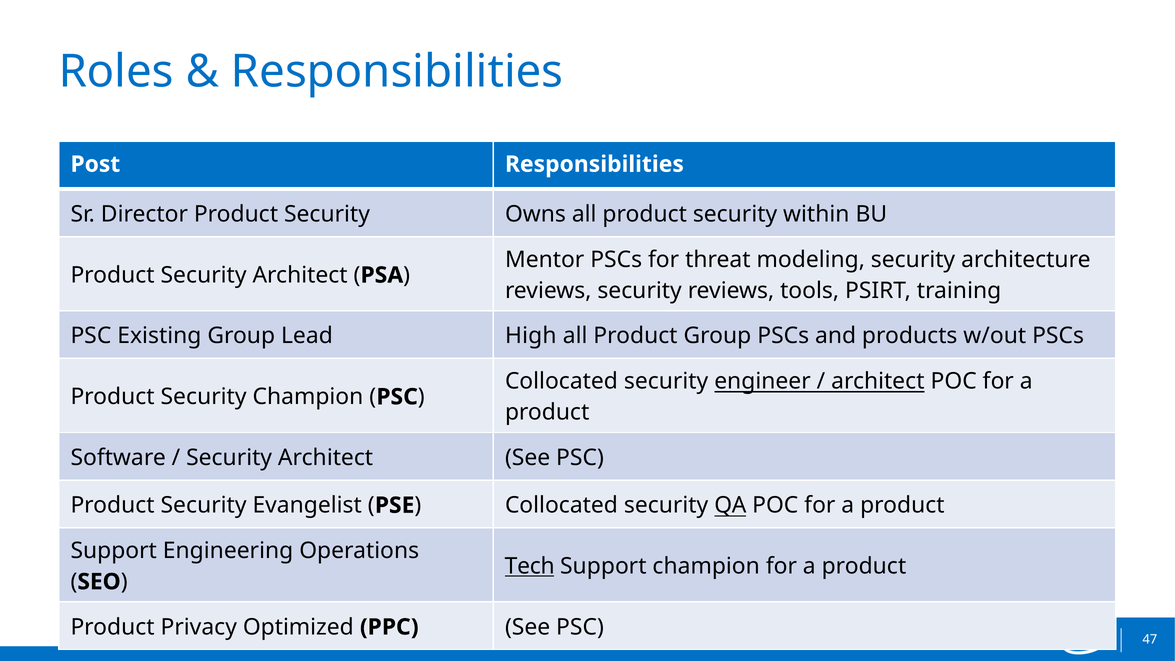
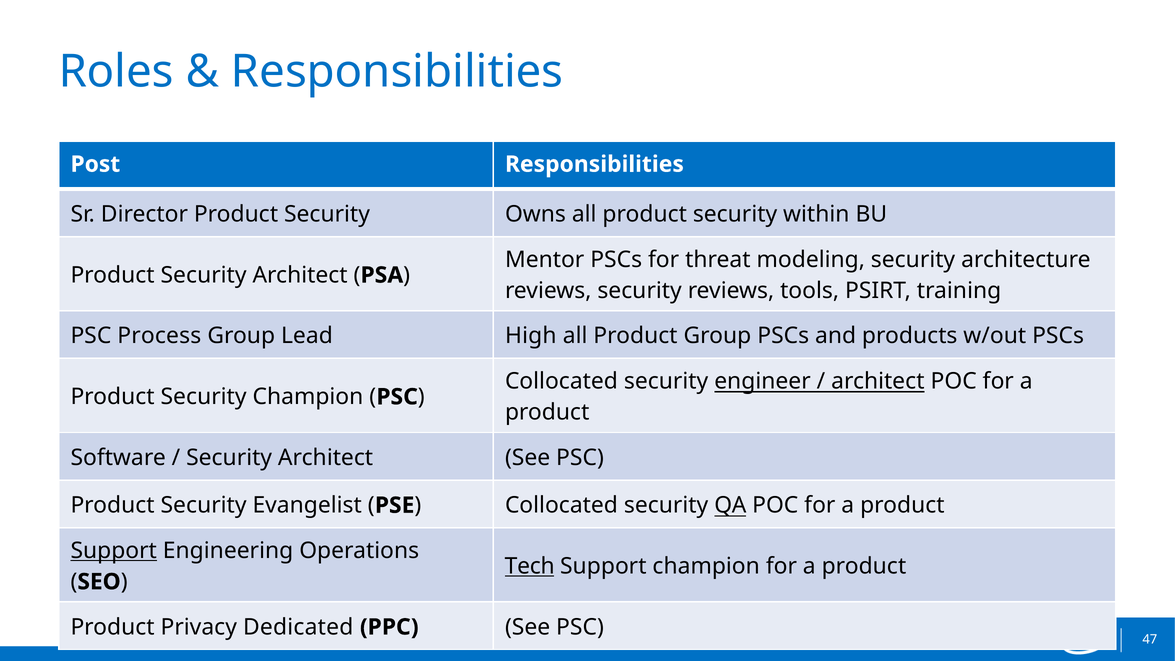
Existing: Existing -> Process (159, 336)
Support underline: none -> present (114, 551)
Optimized: Optimized -> Dedicated (298, 627)
